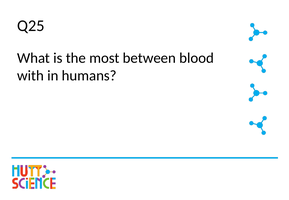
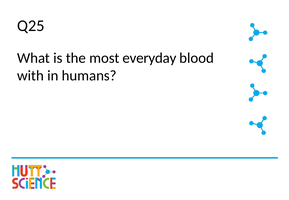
between: between -> everyday (149, 58)
